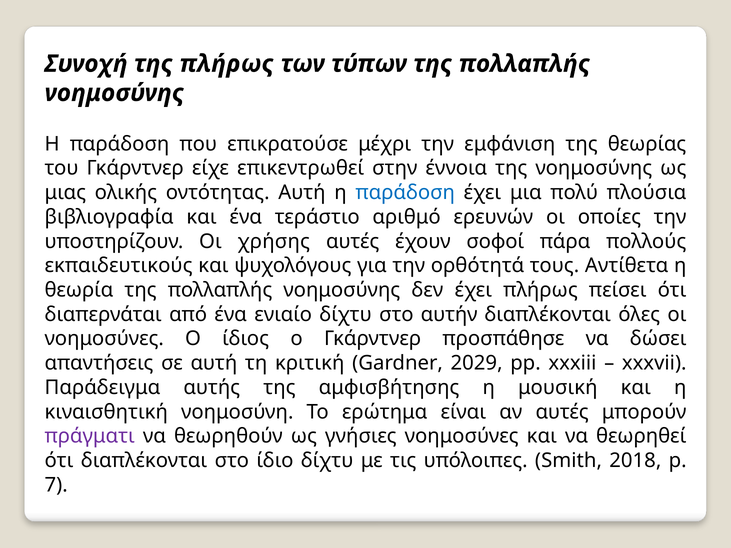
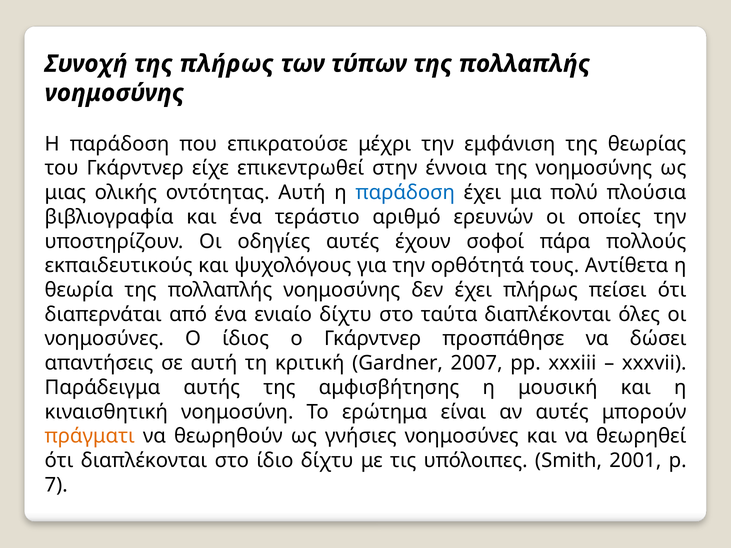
χρήσης: χρήσης -> οδηγίες (274, 241)
αυτήν: αυτήν -> ταύτα (449, 315)
2029: 2029 -> 2007 (477, 363)
πράγματι colour: purple -> orange (90, 436)
2018: 2018 -> 2001 (635, 461)
